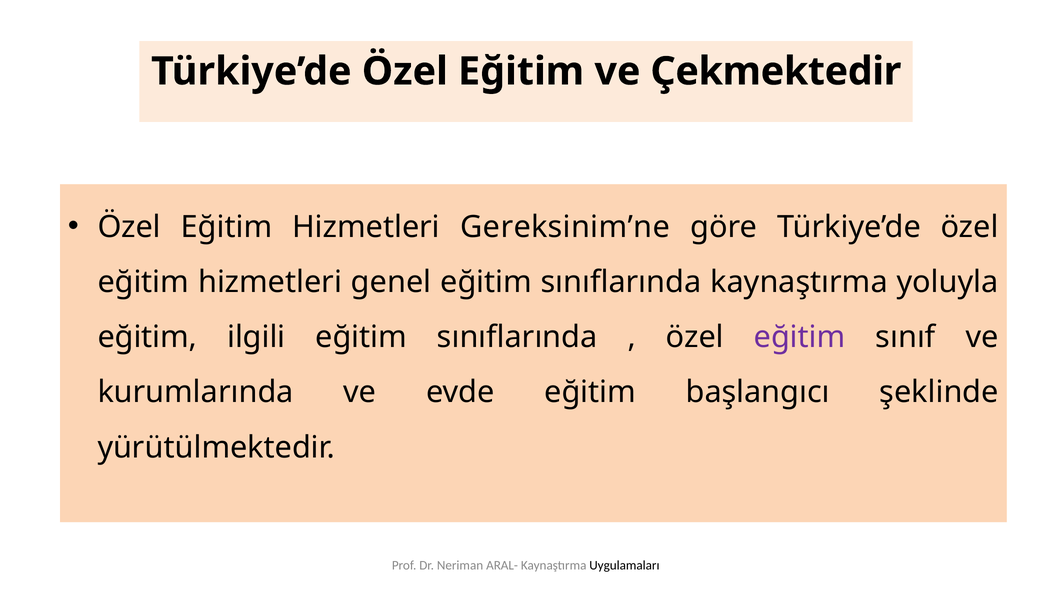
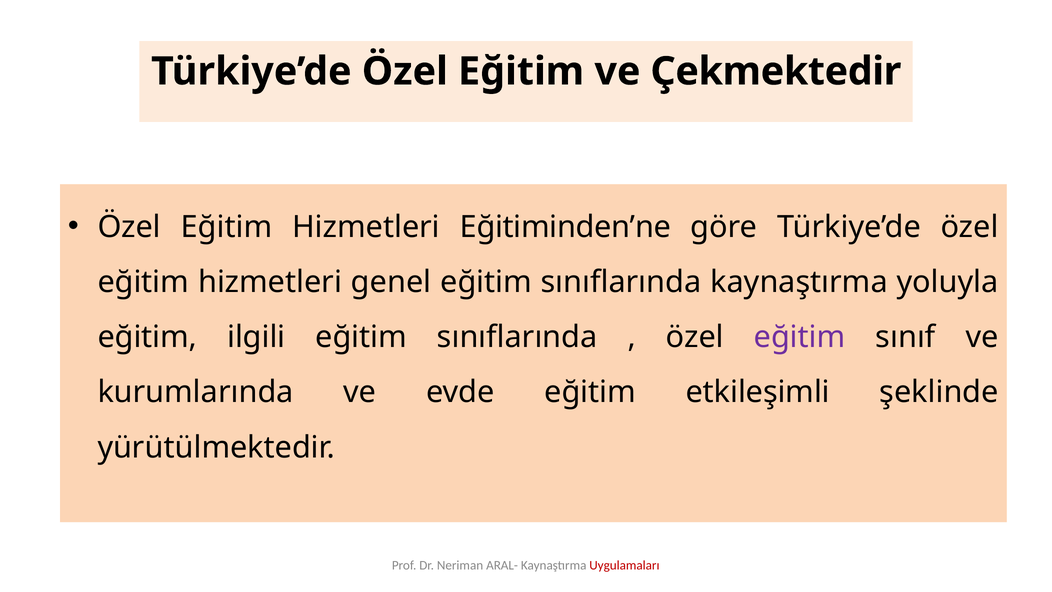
Gereksinim’ne: Gereksinim’ne -> Eğitiminden’ne (565, 227)
başlangıcı: başlangıcı -> etkileşimli (758, 392)
Uygulamaları colour: black -> red (624, 565)
